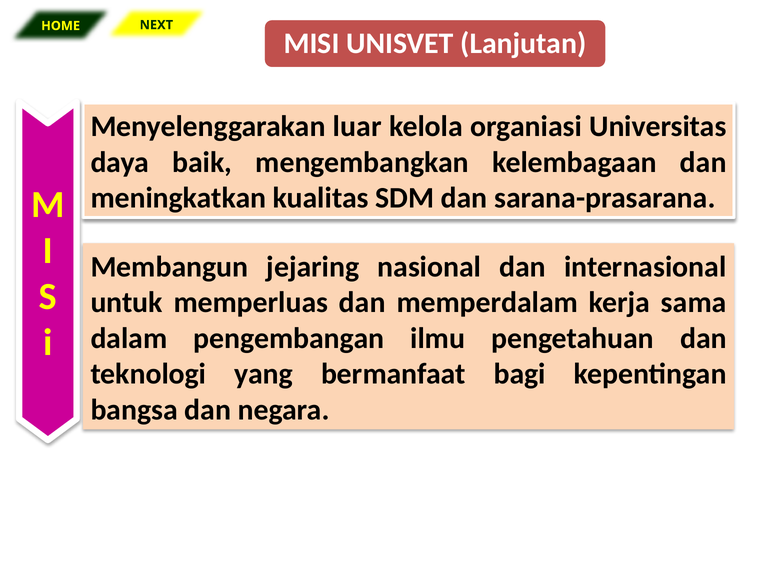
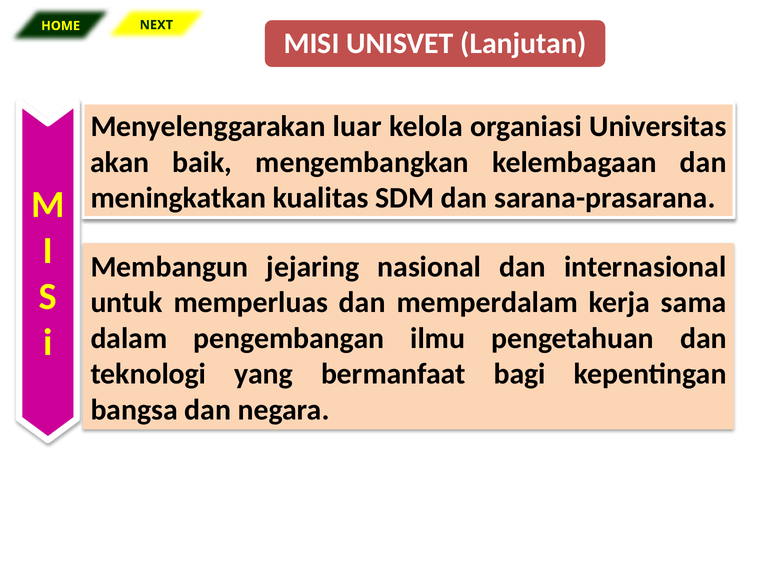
daya: daya -> akan (120, 162)
